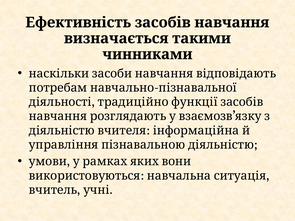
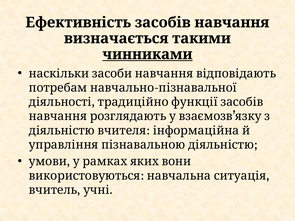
чинниками underline: none -> present (147, 54)
